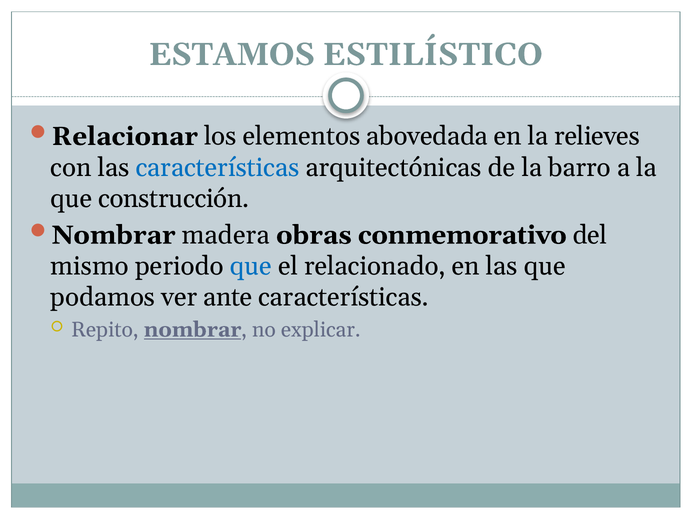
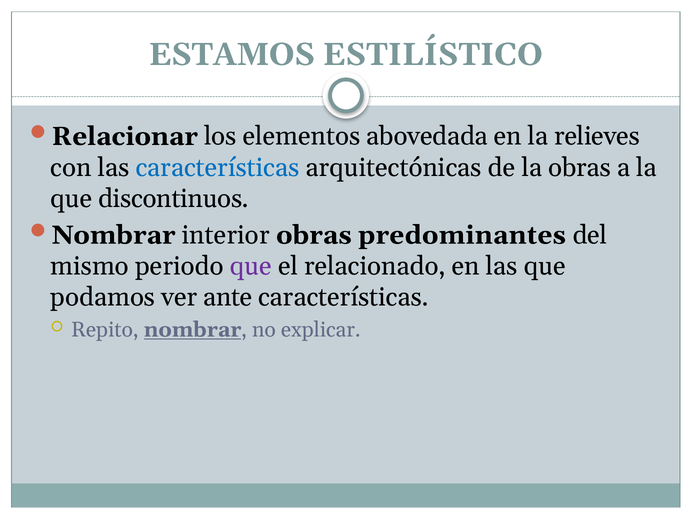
la barro: barro -> obras (580, 168)
construcción: construcción -> discontinuos (174, 199)
madera: madera -> interior (226, 235)
conmemorativo: conmemorativo -> predominantes (462, 235)
que colour: blue -> purple (251, 266)
